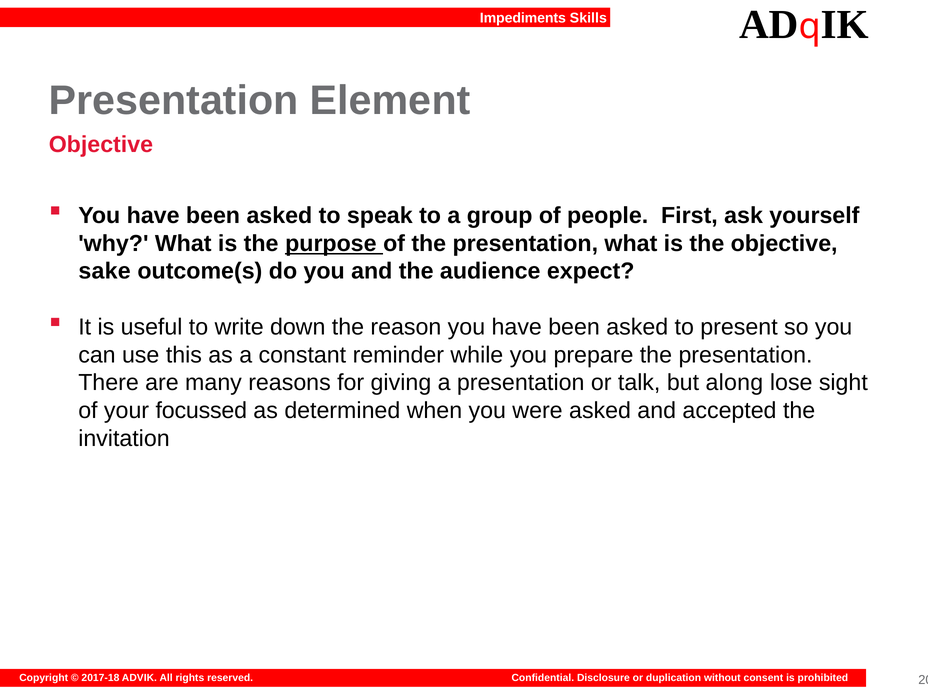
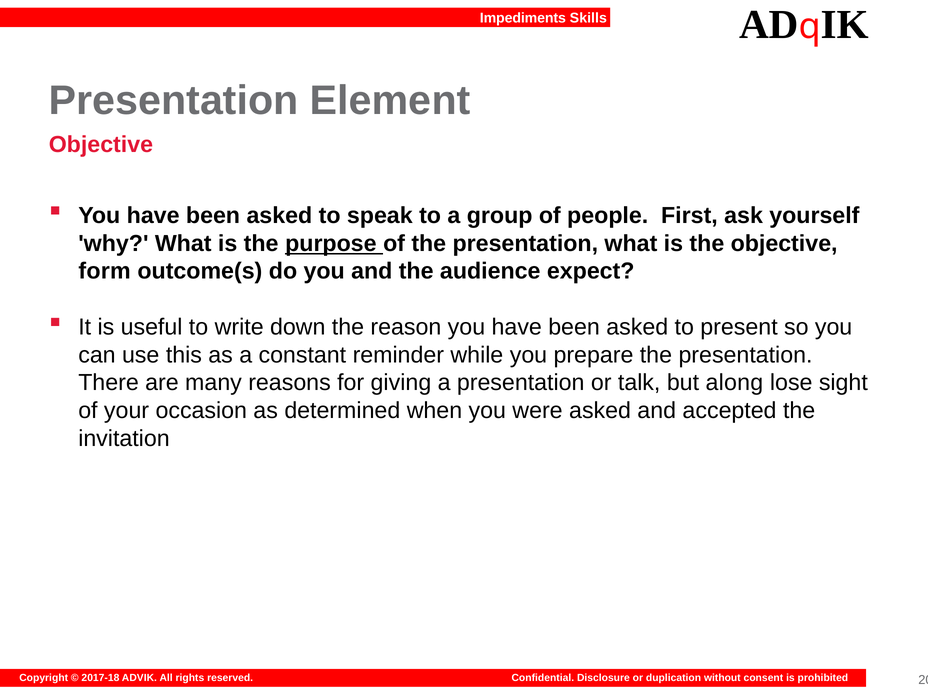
sake: sake -> form (105, 271)
focussed: focussed -> occasion (201, 411)
